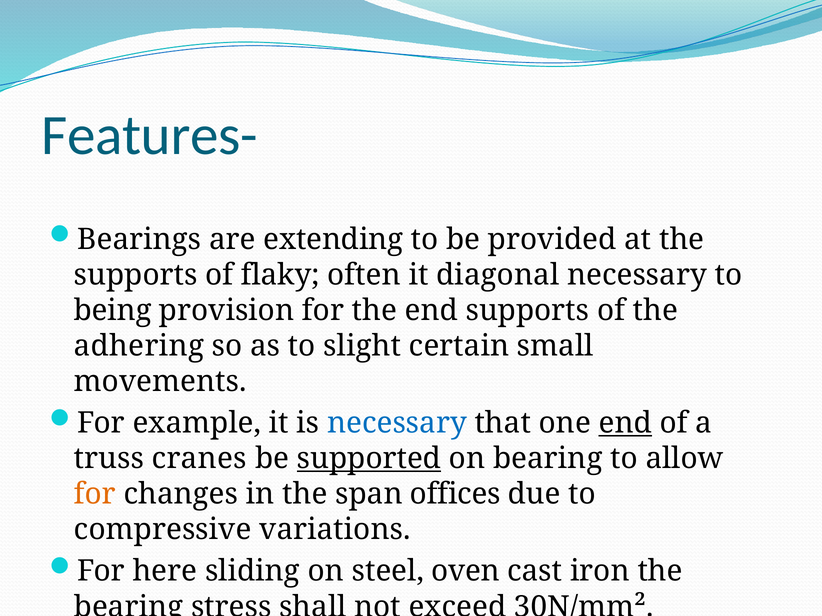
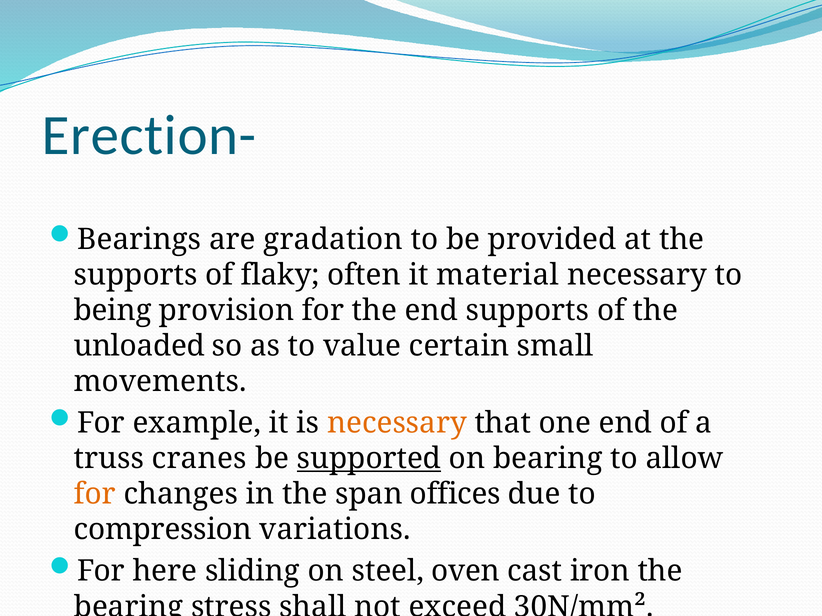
Features-: Features- -> Erection- (149, 136)
extending: extending -> gradation (333, 239)
diagonal: diagonal -> material (498, 275)
adhering: adhering -> unloaded (139, 346)
slight: slight -> value (362, 346)
necessary colour: blue -> orange (397, 423)
end underline: present -> none (625, 423)
compressive: compressive -> compression (163, 530)
